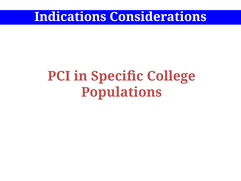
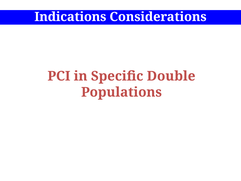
College: College -> Double (171, 76)
